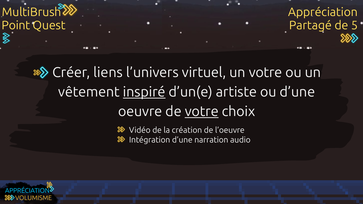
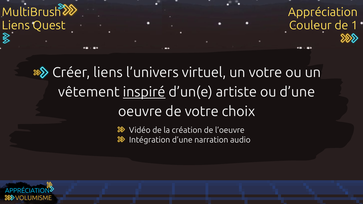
Point: Point -> Liens (16, 25)
Partagé: Partagé -> Couleur (310, 25)
5: 5 -> 1 (354, 25)
votre underline: present -> none (202, 112)
